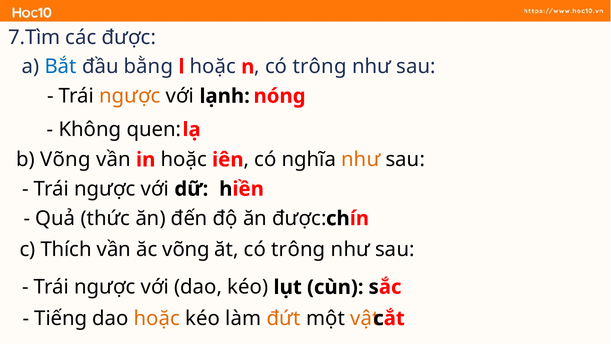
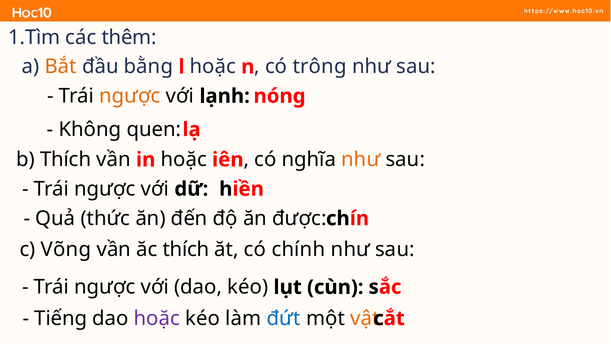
7.Tìm: 7.Tìm -> 1.Tìm (34, 37)
các được: được -> thêm (129, 37)
Bắt colour: blue -> orange (61, 67)
b Võng: Võng -> Thích (66, 160)
Thích: Thích -> Võng (66, 249)
ăc võng: võng -> thích (186, 249)
ăt có trông: trông -> chính (298, 249)
hoặc colour: orange -> purple (157, 318)
đứt colour: orange -> blue (284, 318)
